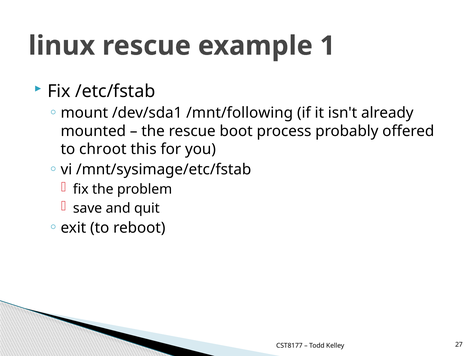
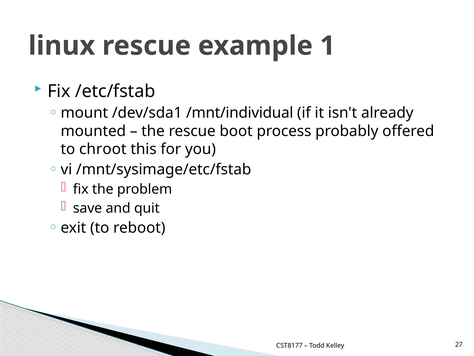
/mnt/following: /mnt/following -> /mnt/individual (240, 113)
